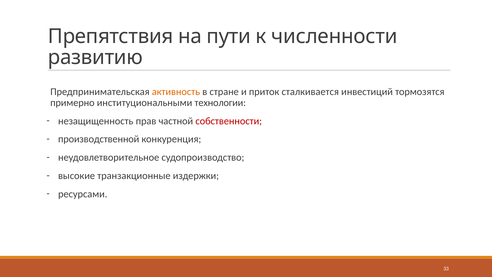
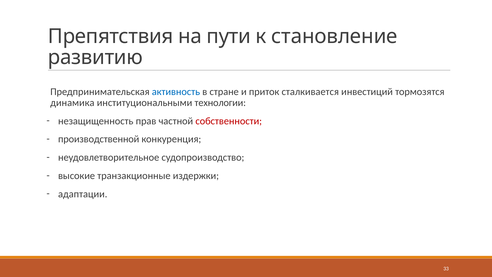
численности: численности -> становление (334, 36)
активность colour: orange -> blue (176, 92)
примерно: примерно -> динамика (72, 103)
ресурсами: ресурсами -> адаптации (83, 194)
